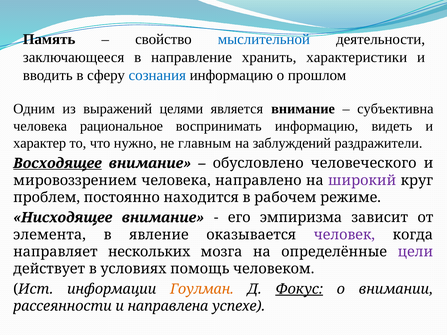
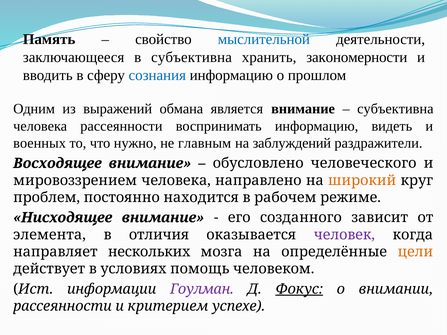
в направление: направление -> субъективна (192, 57)
характеристики: характеристики -> закономерности (357, 57)
целями: целями -> обмана (181, 109)
человека рациональное: рациональное -> рассеянности (121, 126)
характер: характер -> военных (40, 143)
Восходящее underline: present -> none (58, 163)
широкий colour: purple -> orange (362, 180)
эмпиризма: эмпиризма -> созданного (301, 218)
явление: явление -> отличия (159, 235)
цели colour: purple -> orange (415, 252)
Гоулман colour: orange -> purple (202, 289)
направлена: направлена -> критерием (168, 306)
